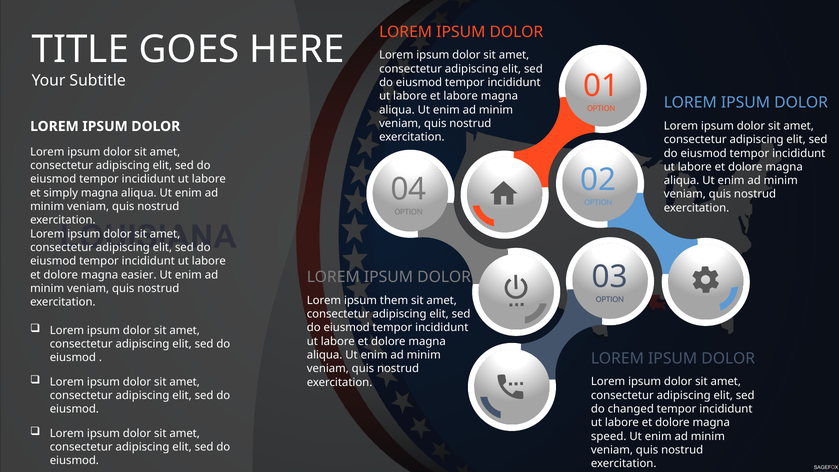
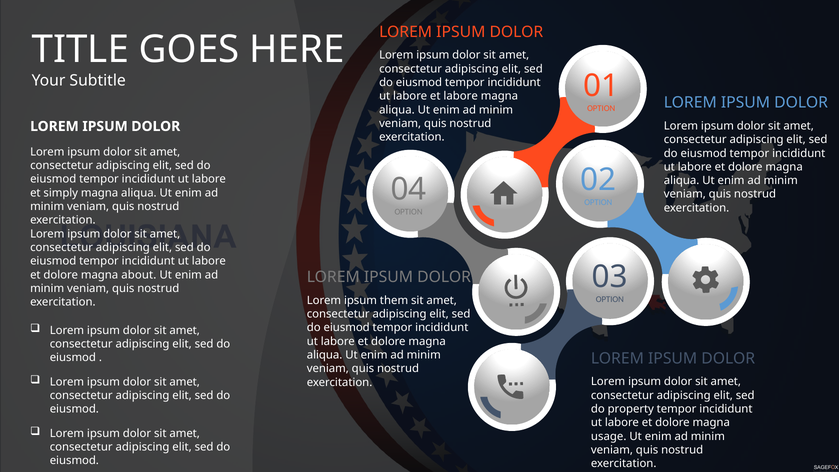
easier: easier -> about (139, 275)
changed: changed -> property (631, 409)
speed: speed -> usage (609, 436)
